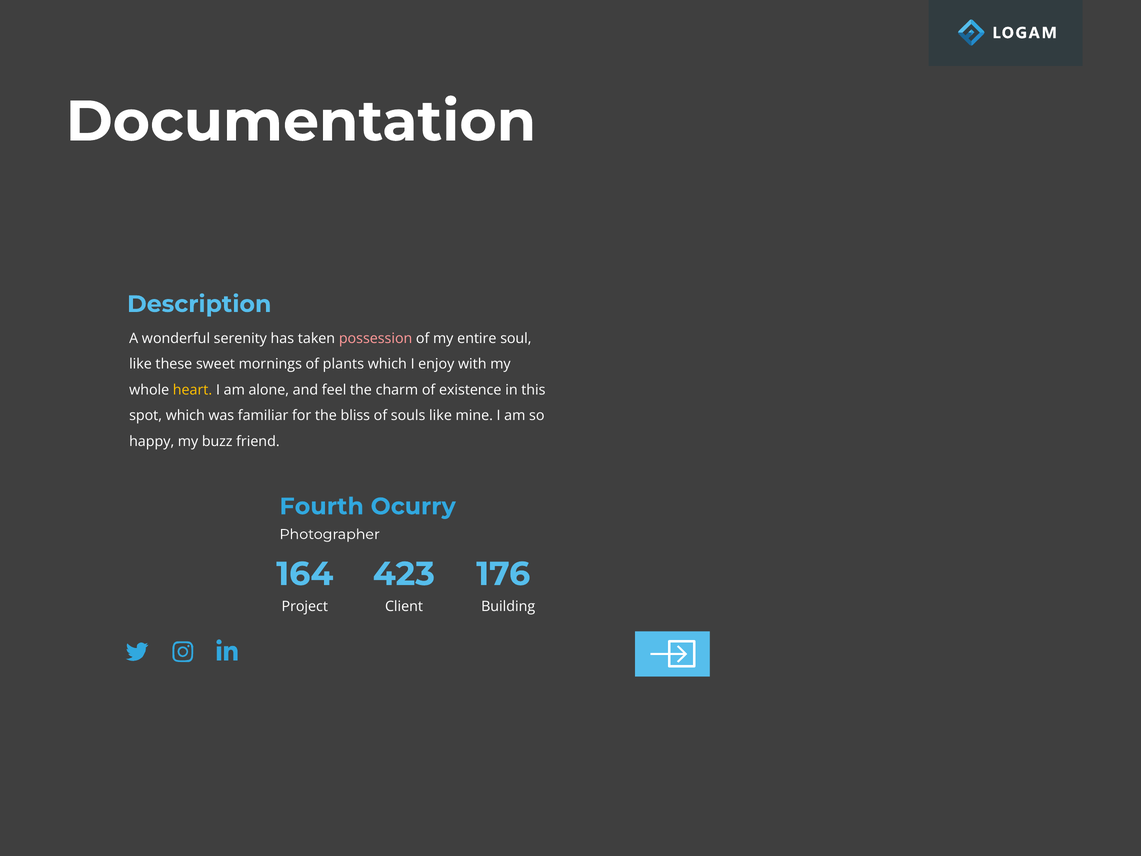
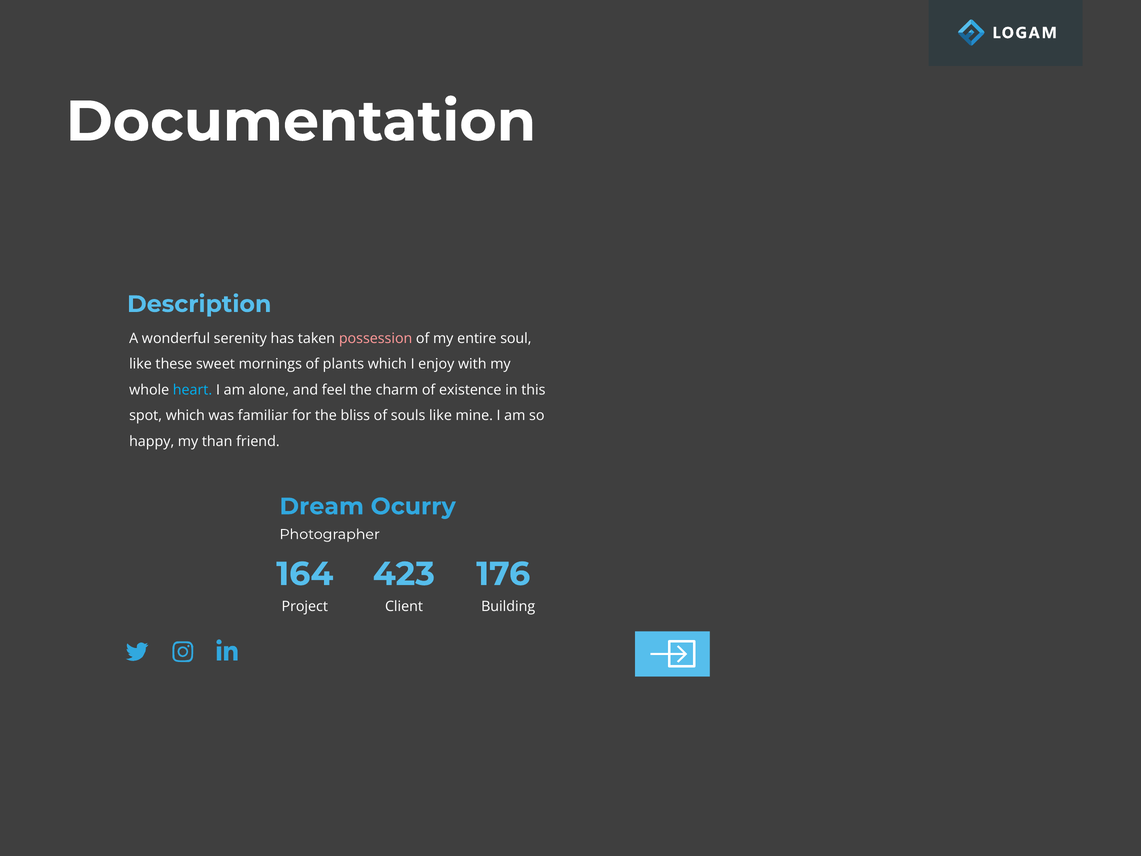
heart colour: yellow -> light blue (192, 390)
buzz: buzz -> than (217, 441)
Fourth: Fourth -> Dream (322, 506)
